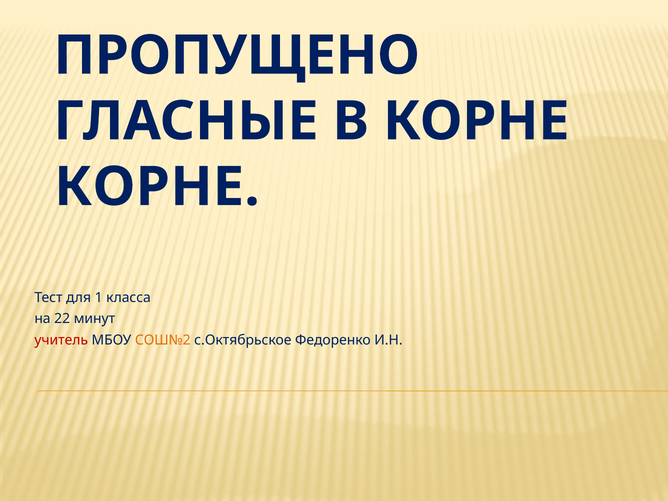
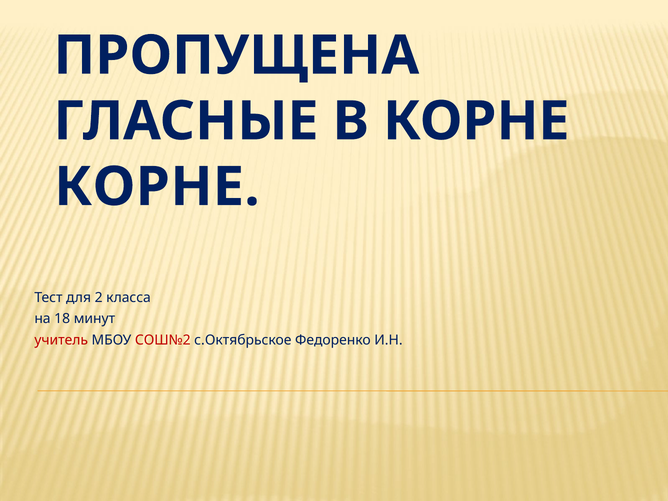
ПРОПУЩЕНО: ПРОПУЩЕНО -> ПРОПУЩЕНА (236, 56)
1: 1 -> 2 (99, 298)
22: 22 -> 18 (62, 319)
СОШ№2 colour: orange -> red (163, 340)
